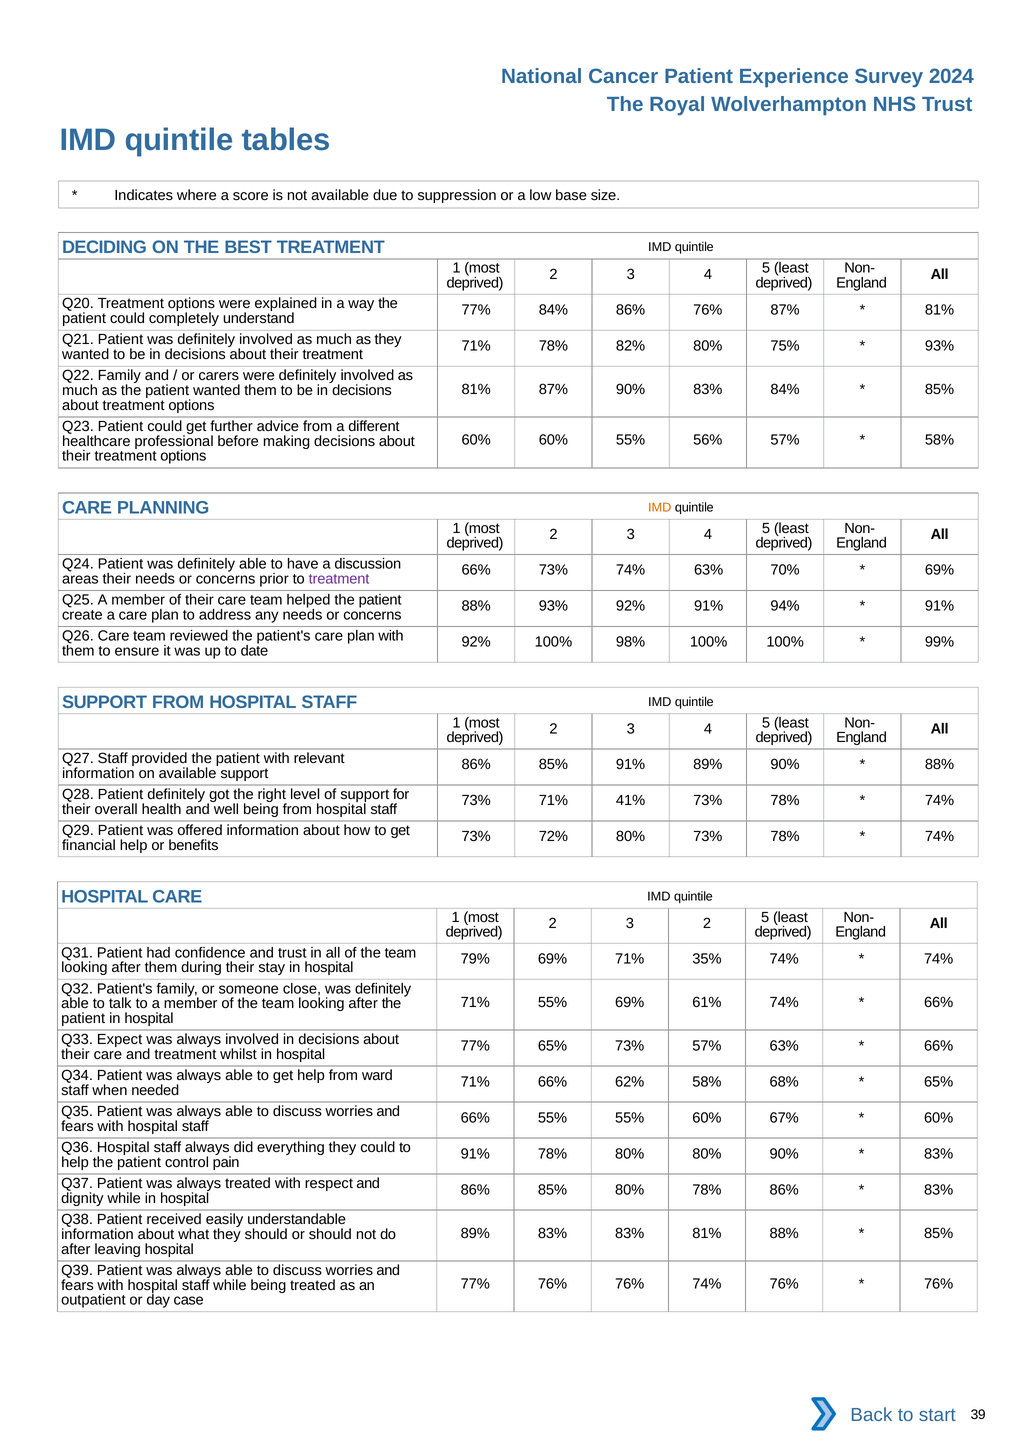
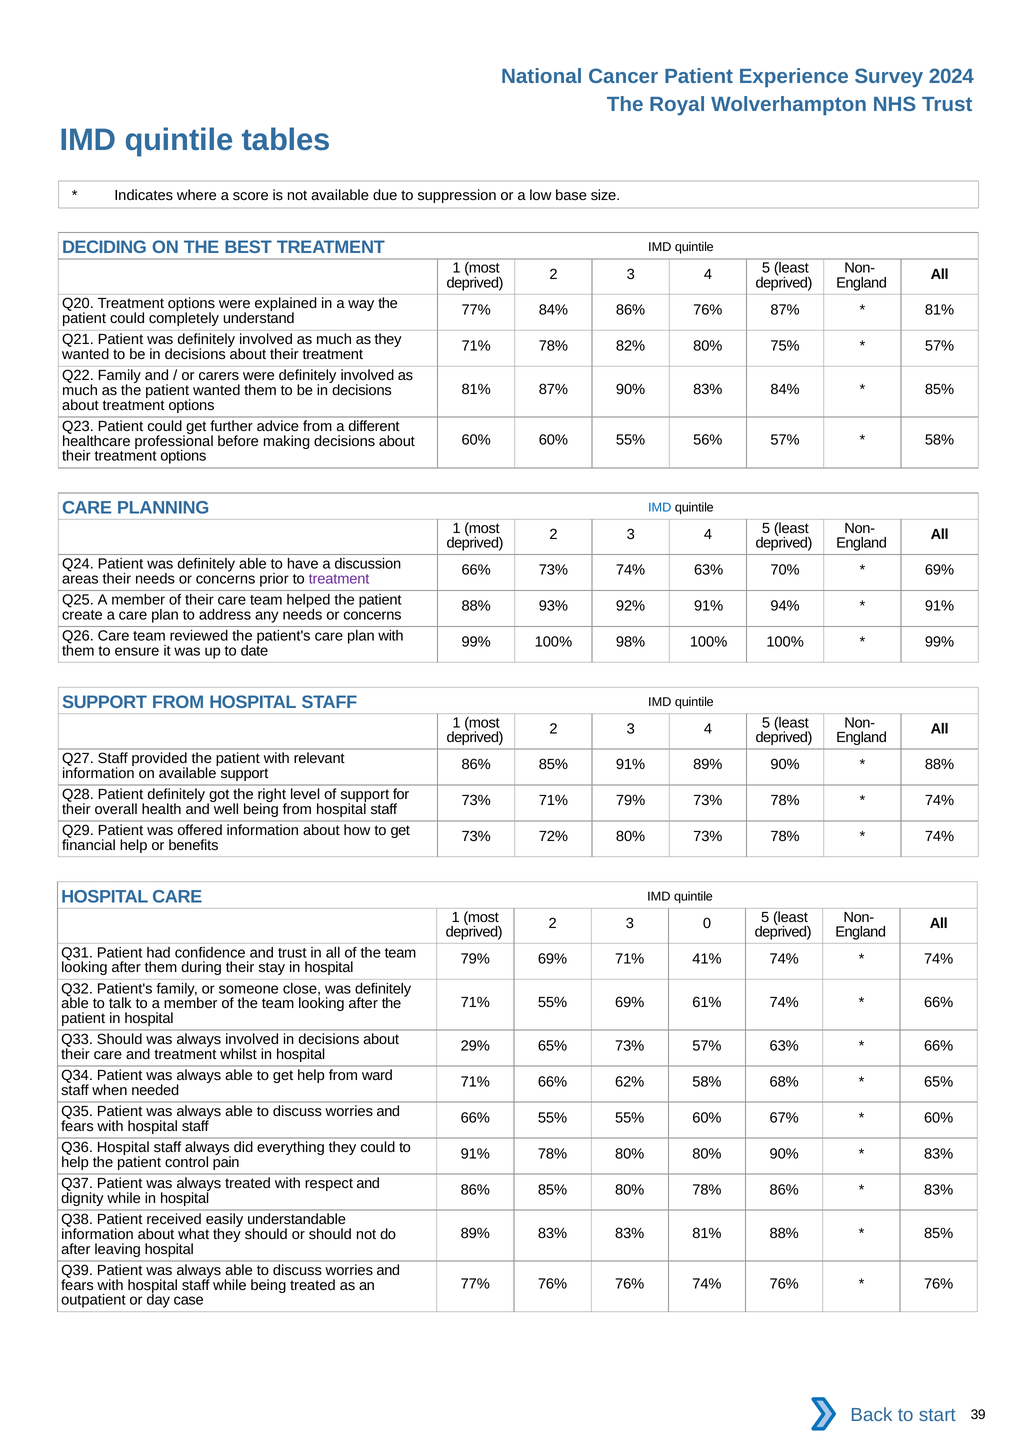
93%: 93% -> 57% (940, 346)
IMD colour: orange -> blue (660, 508)
92%: 92% -> 99% (476, 643)
71% 41%: 41% -> 79% (631, 801)
3 2: 2 -> 0 (707, 924)
35%: 35% -> 41% (707, 960)
Q33 Expect: Expect -> Should (120, 1040)
77%: 77% -> 29% (475, 1046)
